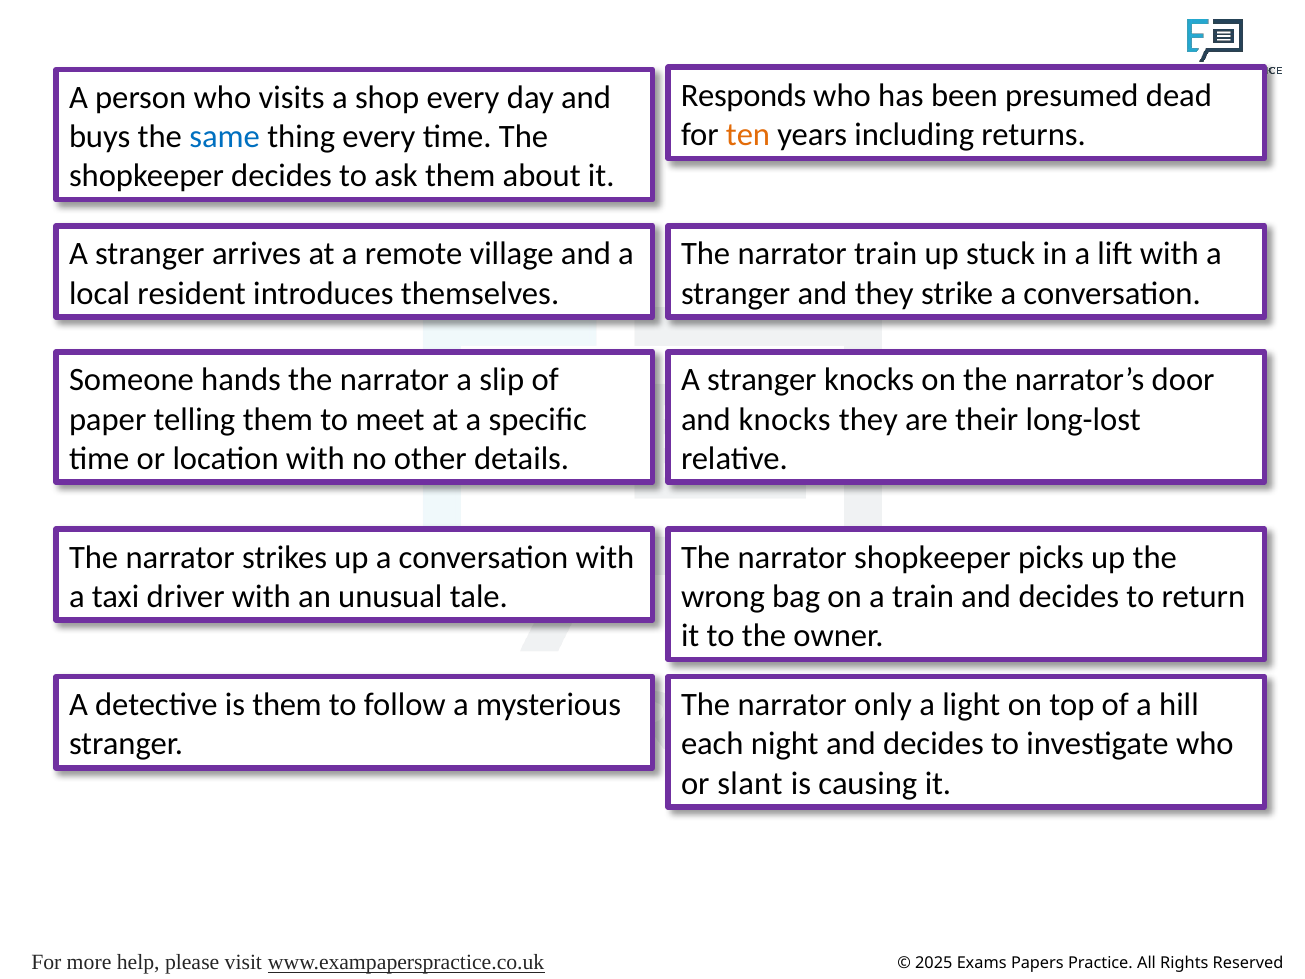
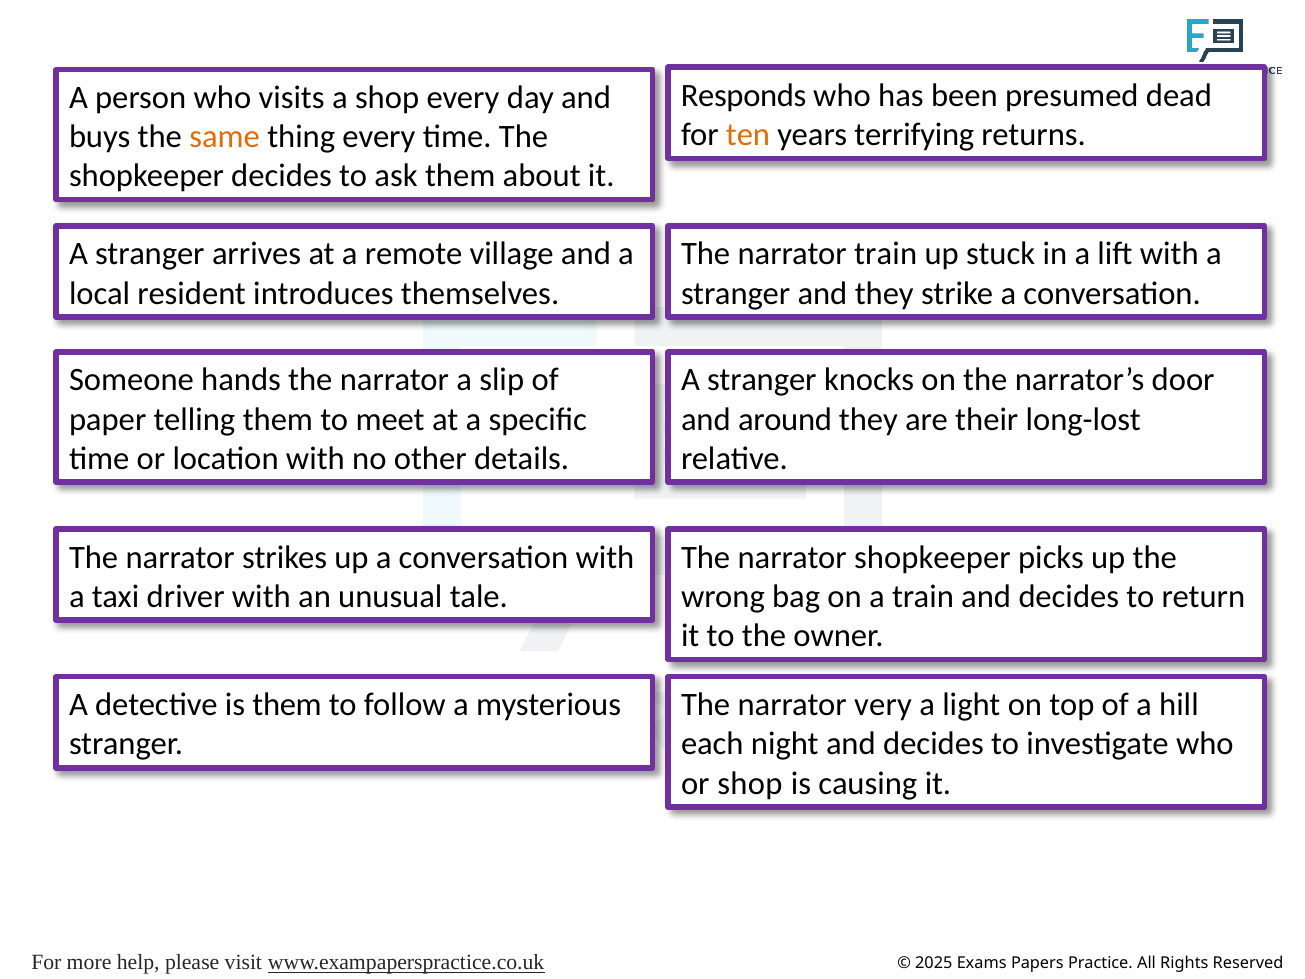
including: including -> terrifying (914, 135)
same colour: blue -> orange (225, 137)
and knocks: knocks -> around (785, 419)
only: only -> very (883, 705)
or slant: slant -> shop (750, 783)
